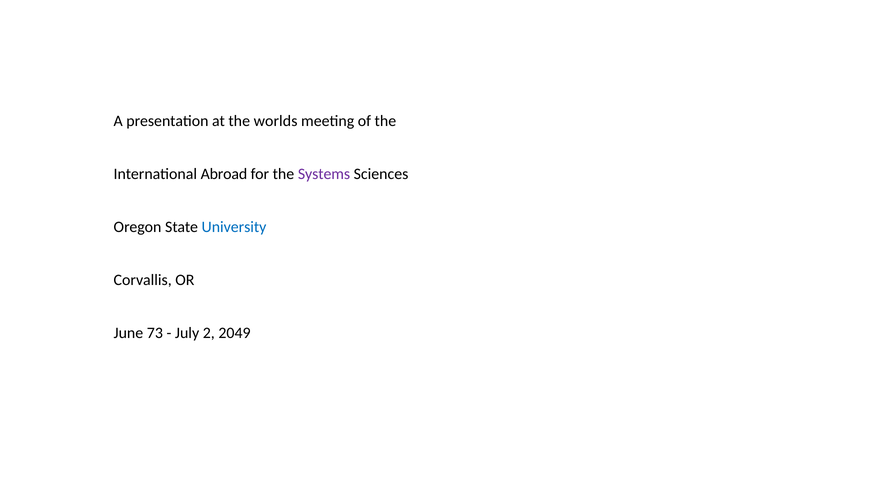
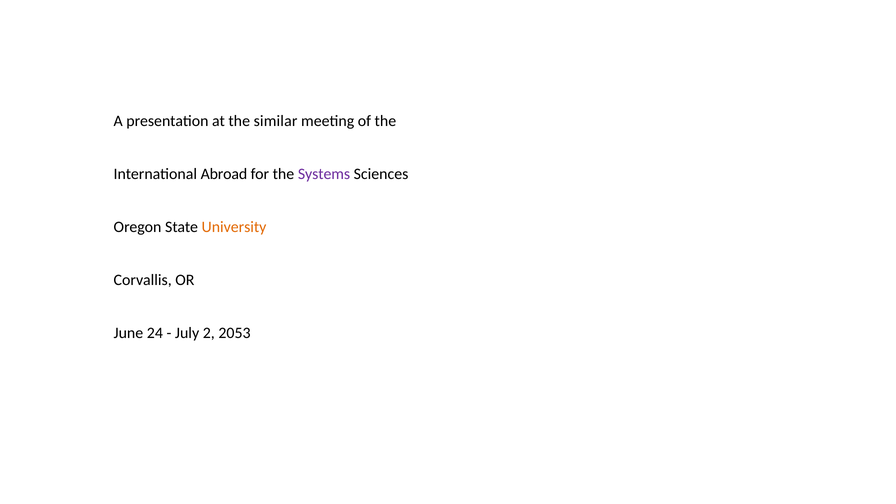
worlds: worlds -> similar (276, 121)
University colour: blue -> orange (234, 227)
73: 73 -> 24 (155, 333)
2049: 2049 -> 2053 (235, 333)
